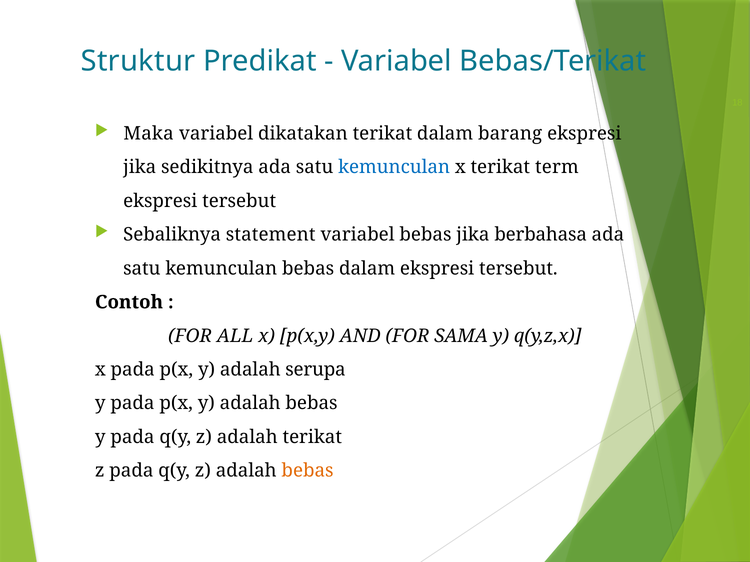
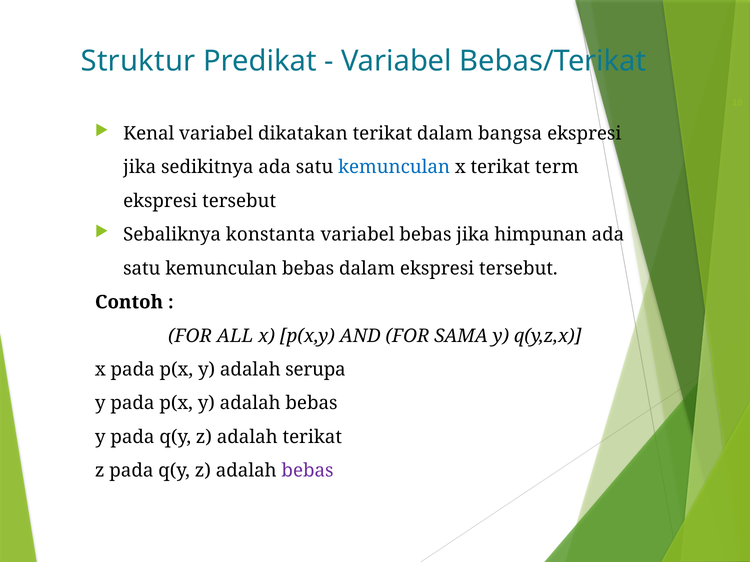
Maka: Maka -> Kenal (149, 134)
barang: barang -> bangsa (510, 134)
statement: statement -> konstanta (271, 235)
berbahasa: berbahasa -> himpunan (541, 235)
bebas colour: orange -> purple (308, 471)
